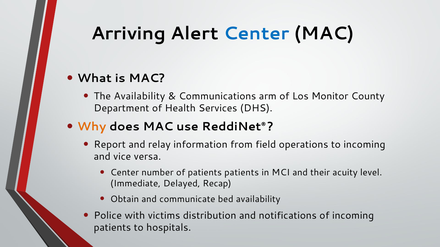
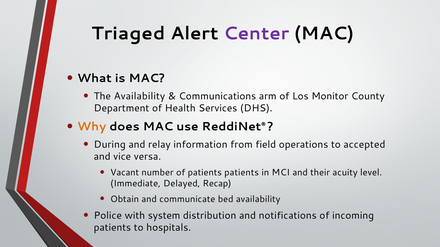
Arriving: Arriving -> Triaged (128, 33)
Center colour: blue -> purple (256, 33)
Report: Report -> During (110, 145)
to incoming: incoming -> accepted (364, 145)
Center: Center -> Vacant (125, 173)
victims: victims -> system (164, 216)
